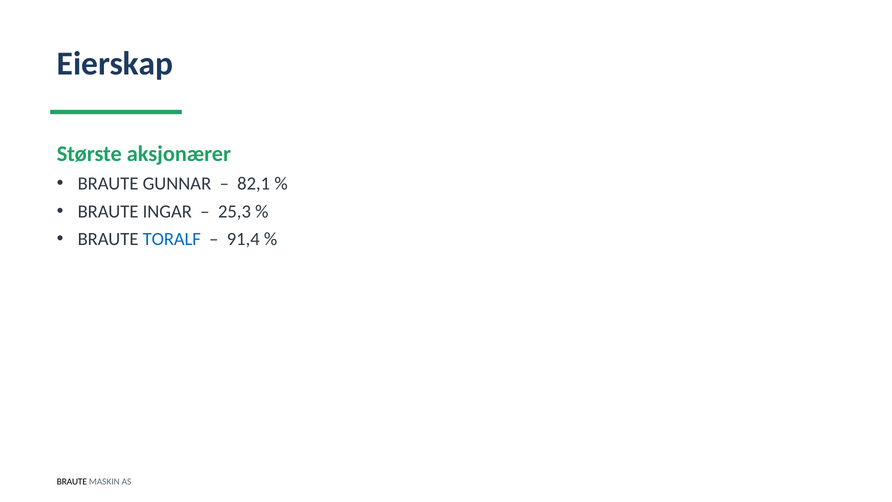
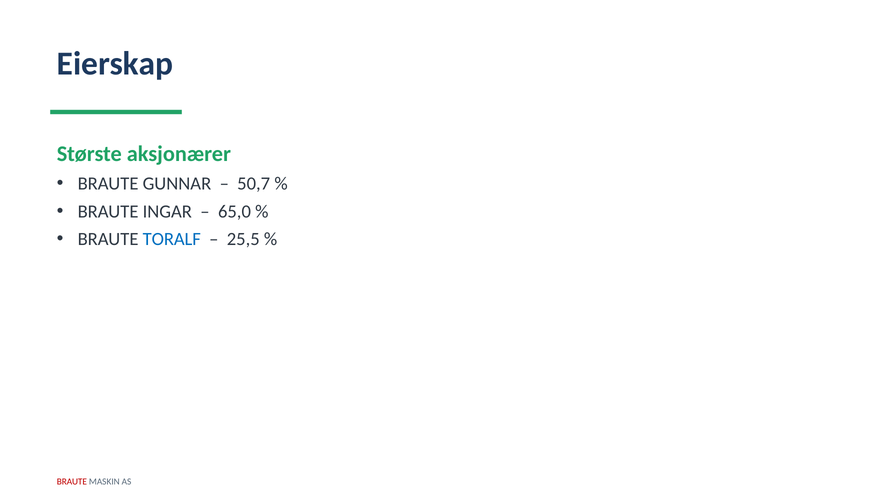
82,1: 82,1 -> 50,7 (254, 183)
25,3: 25,3 -> 65,0 (234, 211)
91,4: 91,4 -> 25,5 (243, 239)
BRAUTE colour: black -> red (72, 481)
